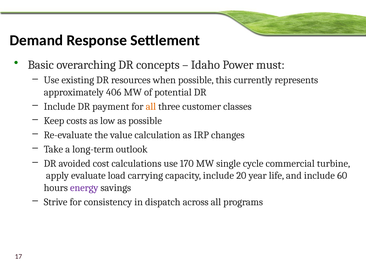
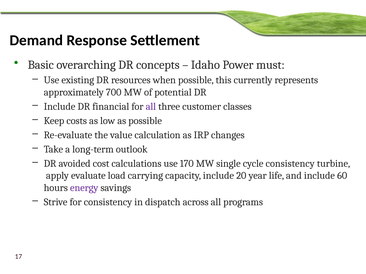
406: 406 -> 700 (114, 92)
payment: payment -> financial (111, 107)
all colour: orange -> purple (151, 107)
cycle commercial: commercial -> consistency (290, 164)
